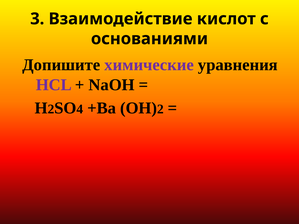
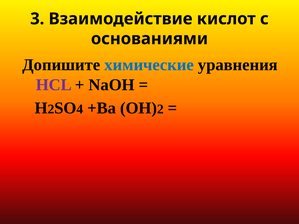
химические colour: purple -> blue (149, 65)
